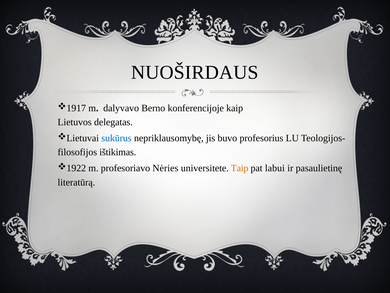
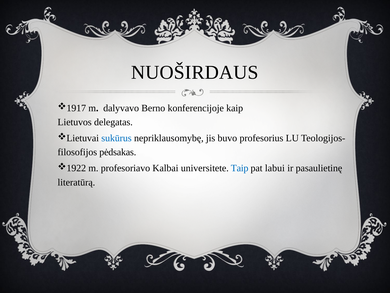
ištikimas: ištikimas -> pėdsakas (118, 152)
Nėries: Nėries -> Kalbai (165, 168)
Taip colour: orange -> blue (240, 168)
